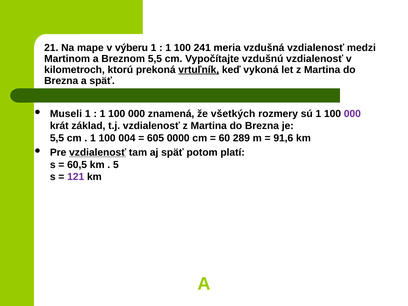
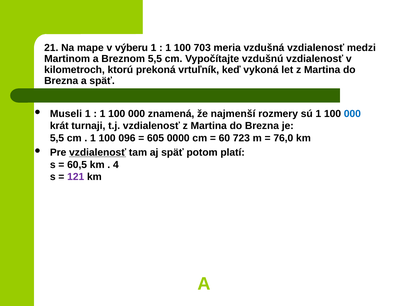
241: 241 -> 703 (202, 48)
vrtuľník underline: present -> none (199, 70)
všetkých: všetkých -> najmenší (233, 114)
000 colour: purple -> blue (352, 114)
základ: základ -> turnaji (88, 126)
004: 004 -> 096 (127, 138)
289: 289 -> 723 (241, 138)
91,6: 91,6 -> 76,0 (283, 138)
5: 5 -> 4 (116, 165)
